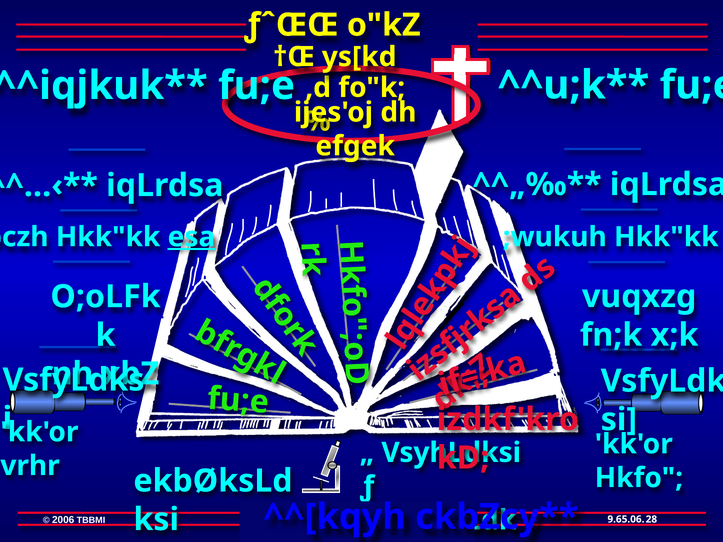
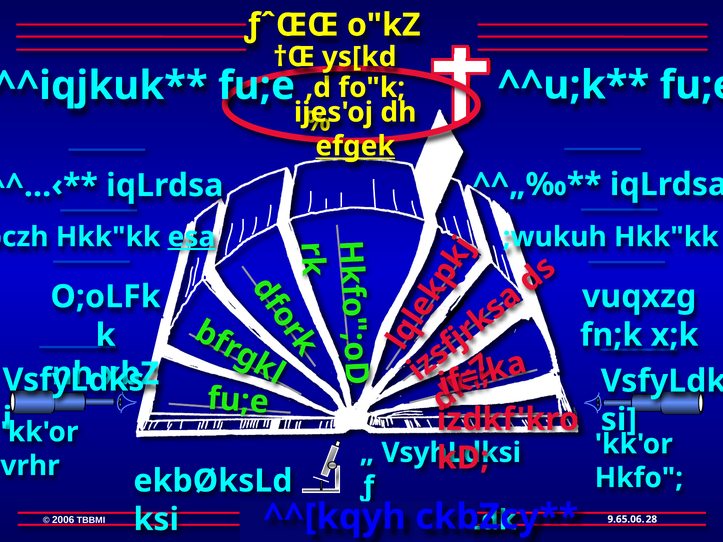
efgek underline: none -> present (355, 146)
